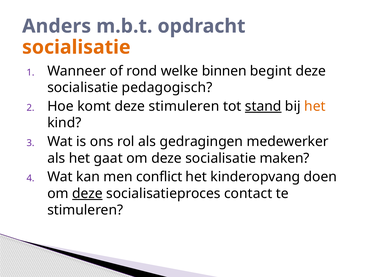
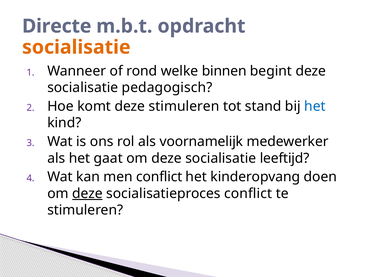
Anders: Anders -> Directe (57, 26)
stand underline: present -> none (263, 106)
het colour: orange -> blue (315, 106)
gedragingen: gedragingen -> voornamelijk (201, 141)
maken: maken -> leeftijd (285, 158)
socialisatieproces contact: contact -> conflict (248, 193)
